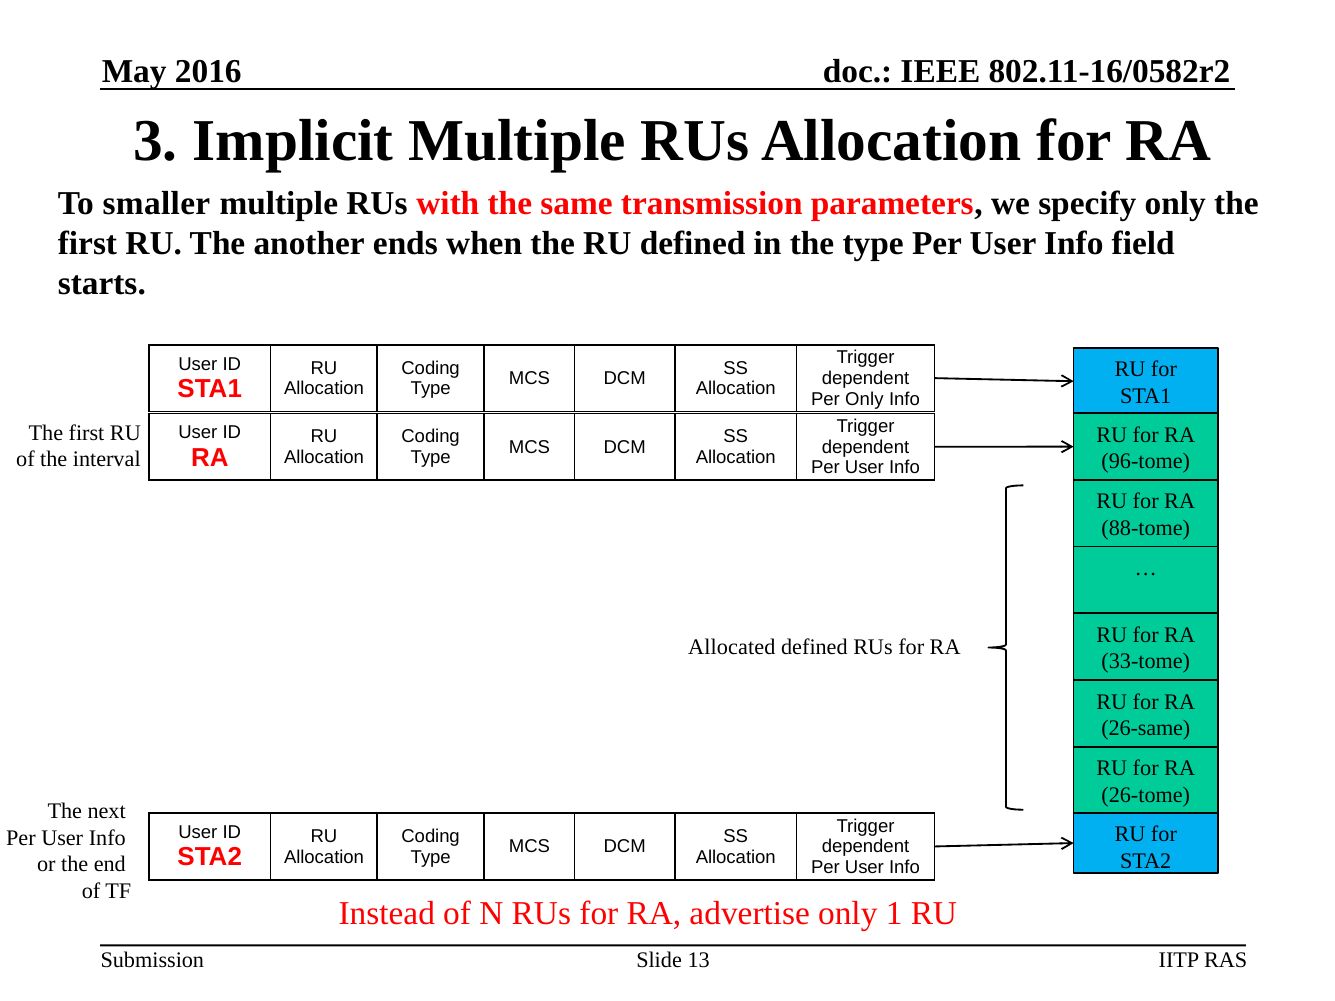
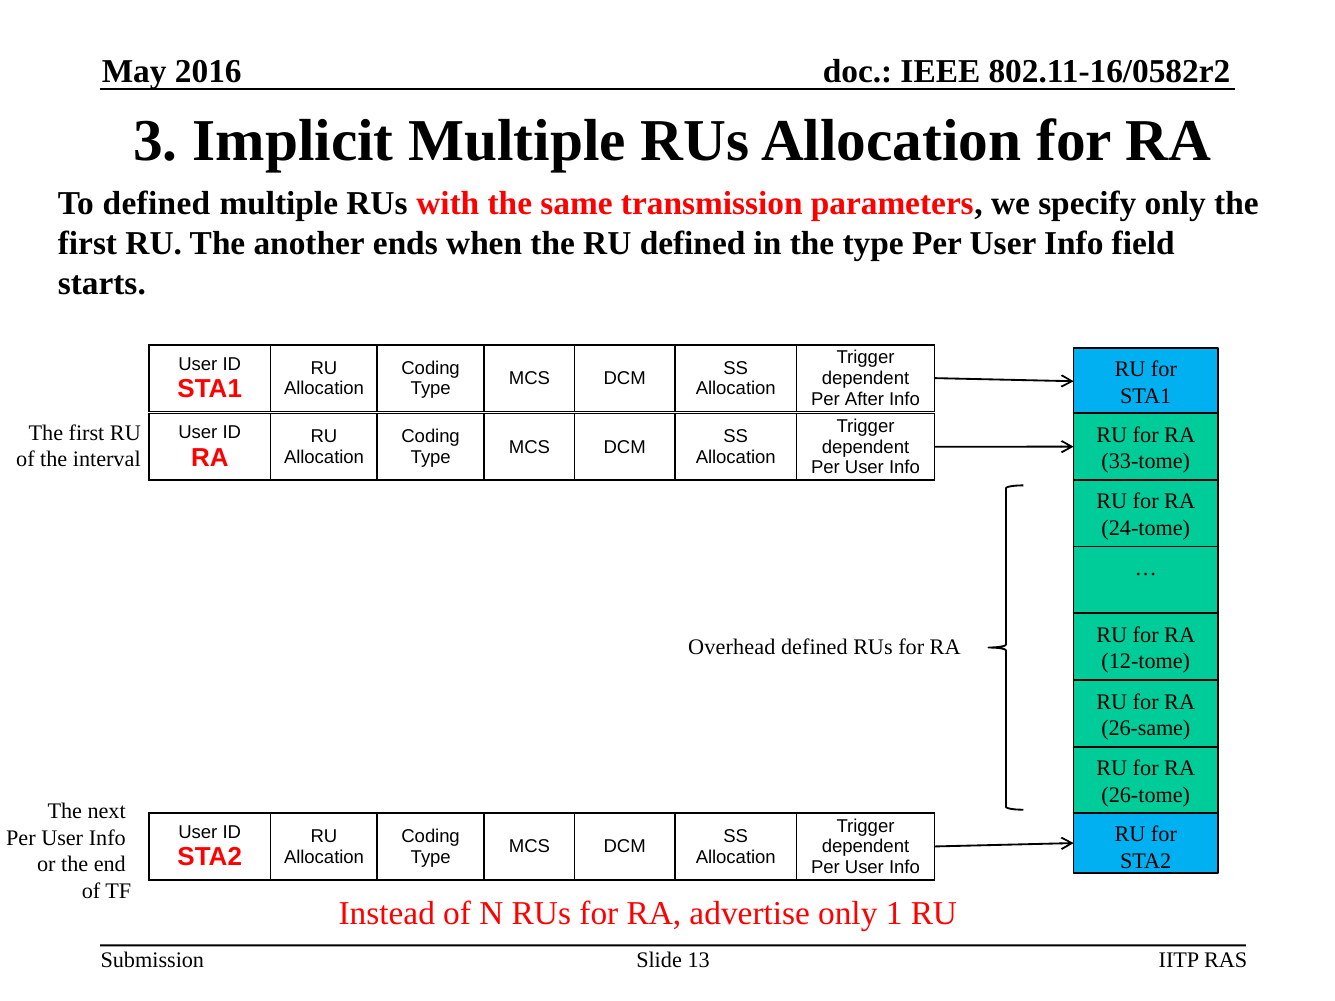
To smaller: smaller -> defined (156, 204)
Per Only: Only -> After (864, 399)
96-tome: 96-tome -> 33-tome (1146, 462)
88-tome: 88-tome -> 24-tome (1146, 528)
Allocated: Allocated -> Overhead (732, 647)
33-tome: 33-tome -> 12-tome (1146, 662)
